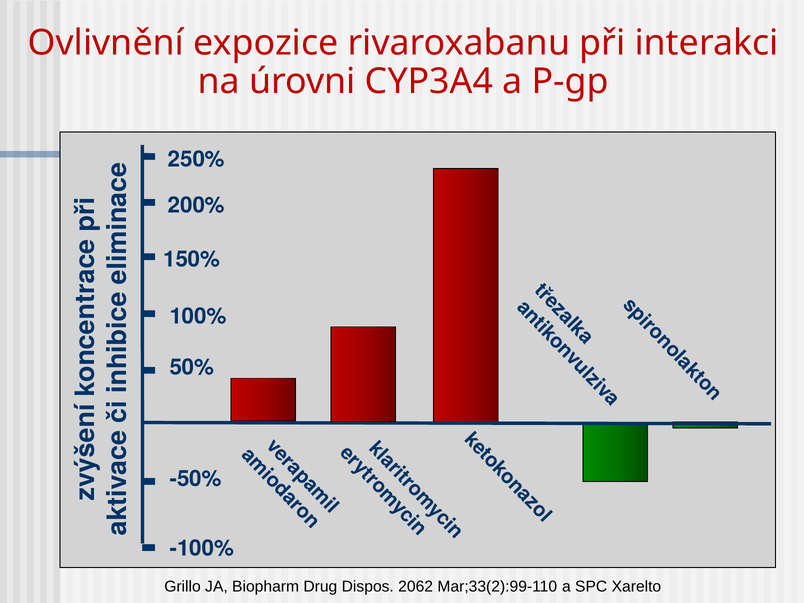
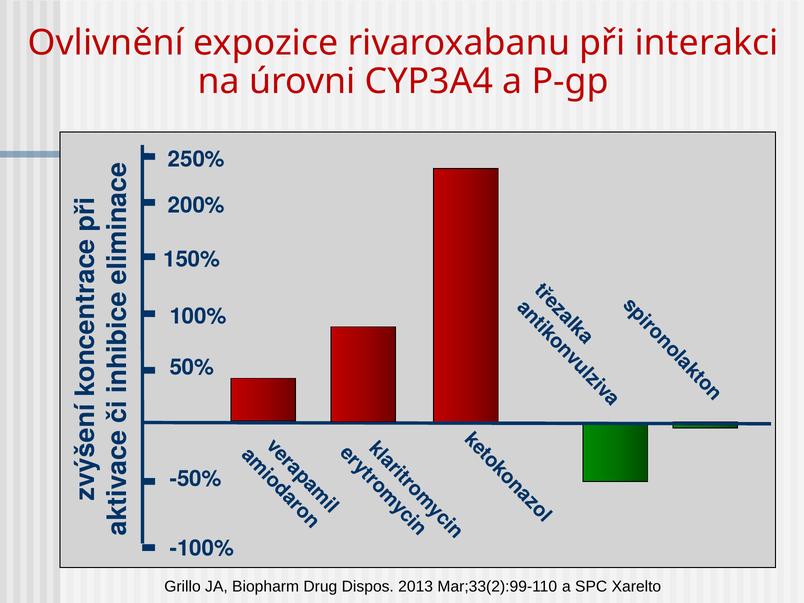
2062: 2062 -> 2013 (416, 586)
